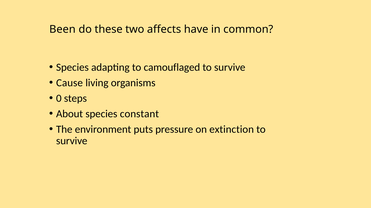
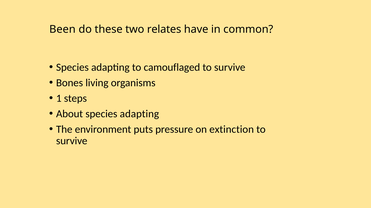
affects: affects -> relates (164, 29)
Cause: Cause -> Bones (70, 83)
0: 0 -> 1 (59, 99)
About species constant: constant -> adapting (139, 114)
